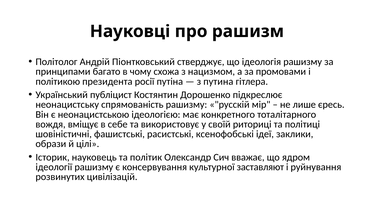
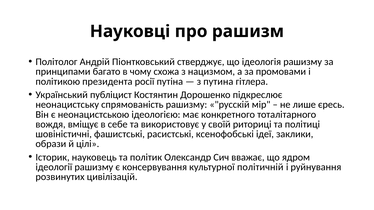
заставляют: заставляют -> політичній (260, 167)
